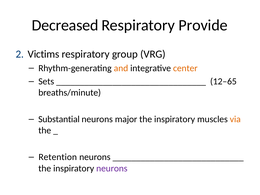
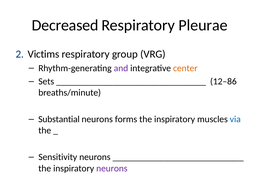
Provide: Provide -> Pleurae (203, 25)
and colour: orange -> purple (121, 68)
12–65: 12–65 -> 12–86 (223, 81)
major: major -> forms (126, 119)
via colour: orange -> blue (235, 119)
Retention: Retention -> Sensitivity (58, 157)
